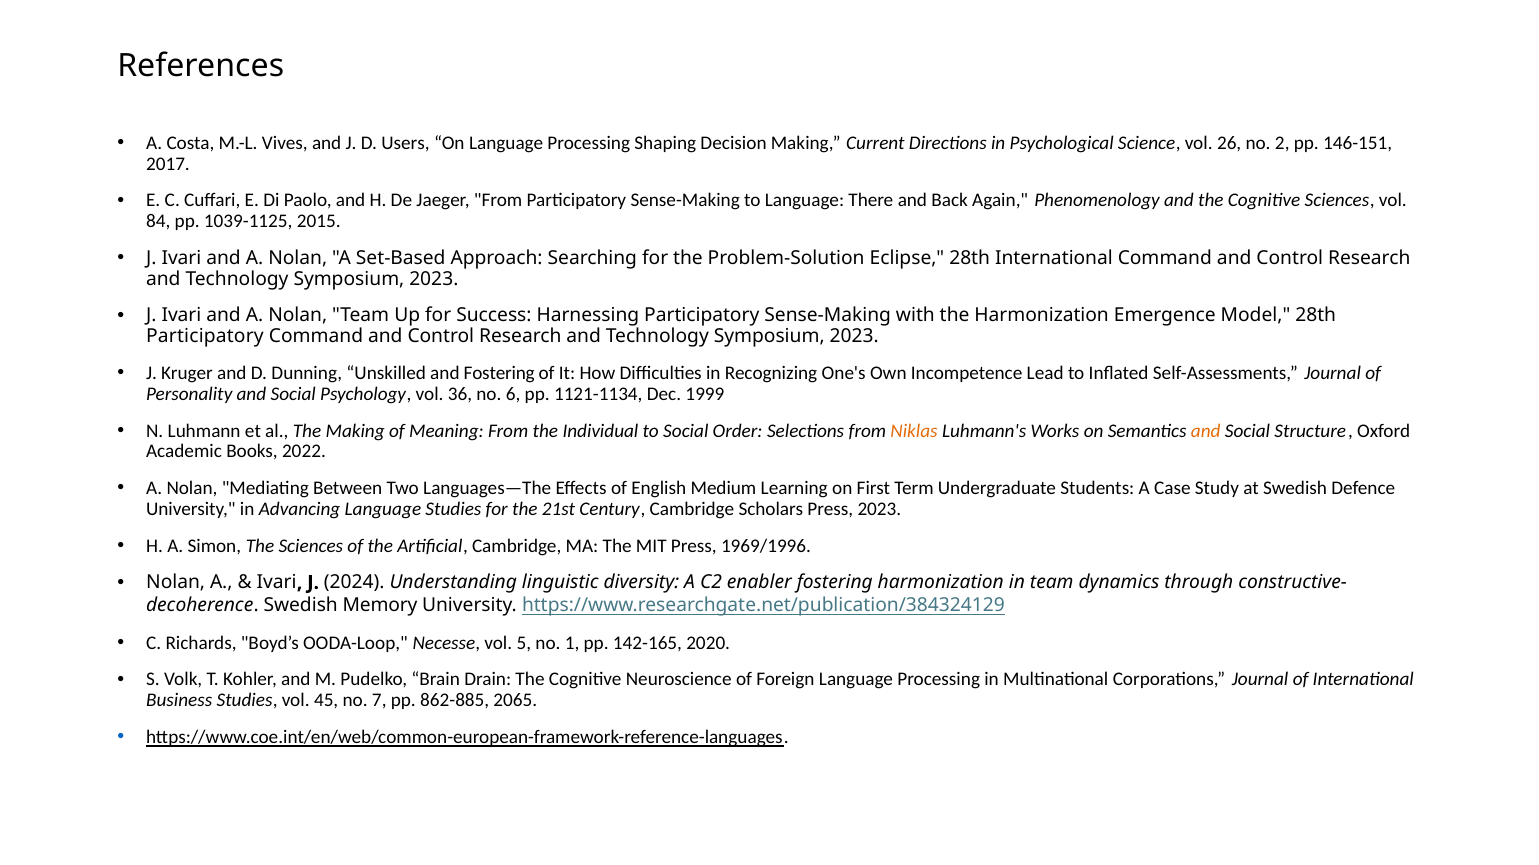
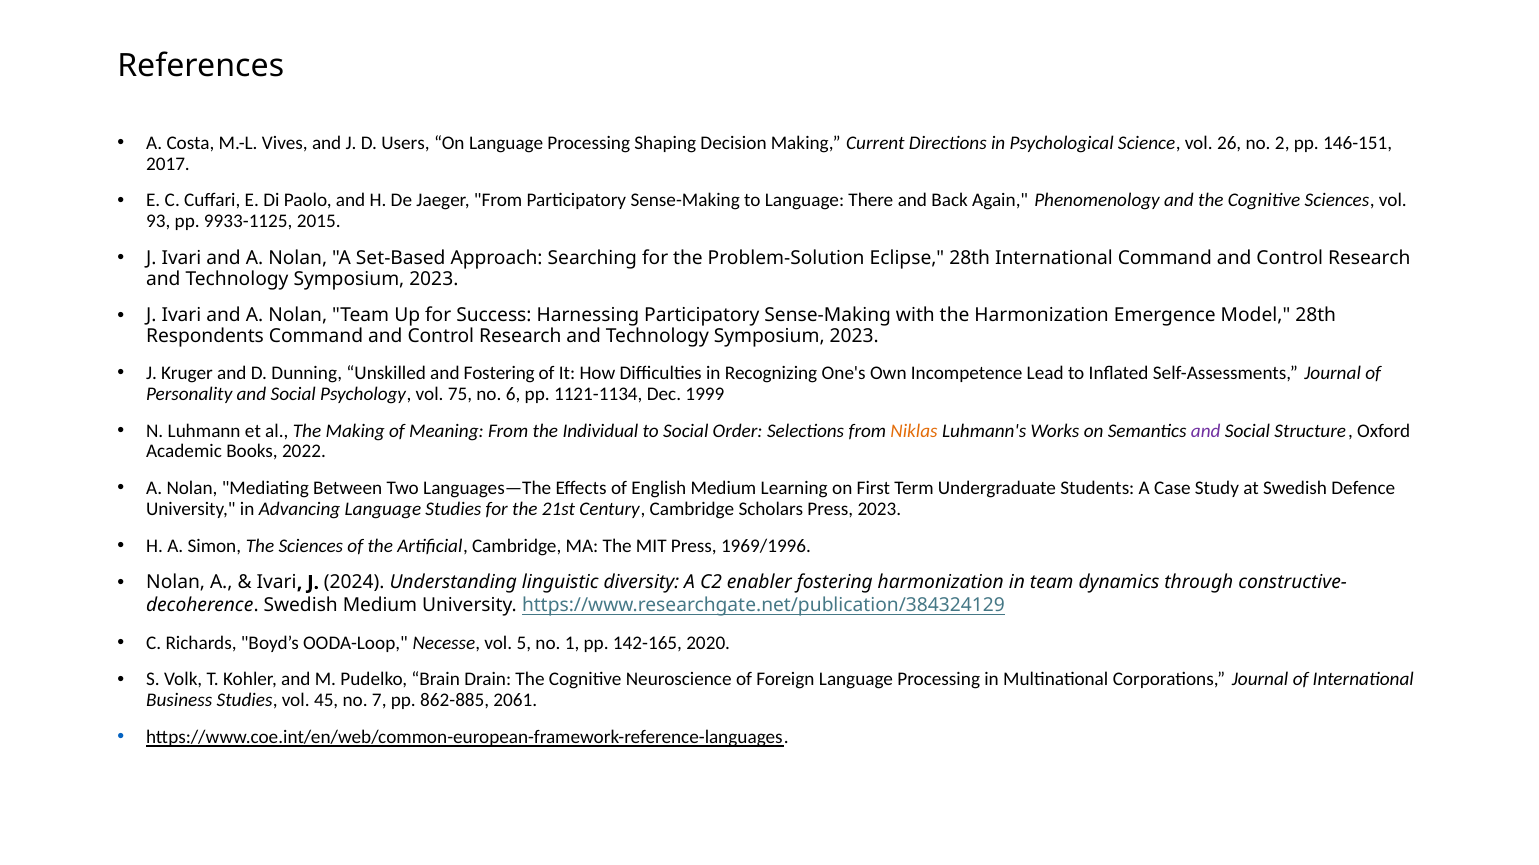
84: 84 -> 93 (158, 222)
1039-1125: 1039-1125 -> 9933-1125 (248, 222)
Participatory: Participatory -> Respondents (205, 337)
36: 36 -> 75 (460, 394)
and colour: orange -> purple (1206, 431)
Swedish Memory: Memory -> Medium (380, 606)
2065: 2065 -> 2061 (515, 701)
